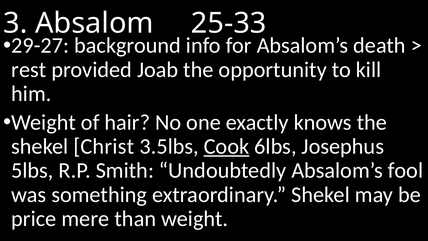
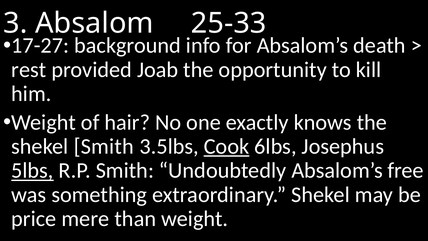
29-27: 29-27 -> 17-27 (40, 46)
shekel Christ: Christ -> Smith (104, 146)
5lbs underline: none -> present (32, 170)
fool: fool -> free (406, 170)
